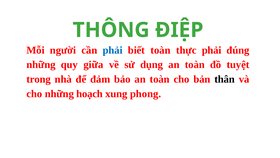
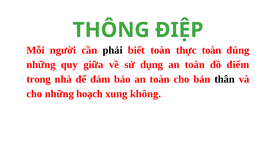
phải colour: blue -> black (113, 50)
thực phải: phải -> toàn (212, 50)
tuyệt: tuyệt -> điểm (238, 64)
phong: phong -> không (146, 93)
